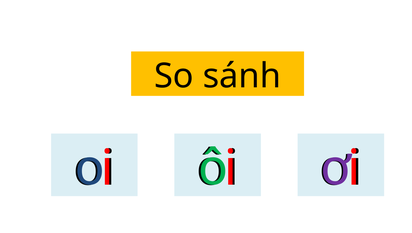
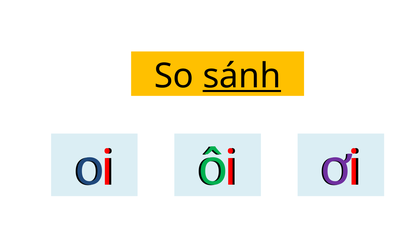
sánh underline: none -> present (242, 76)
